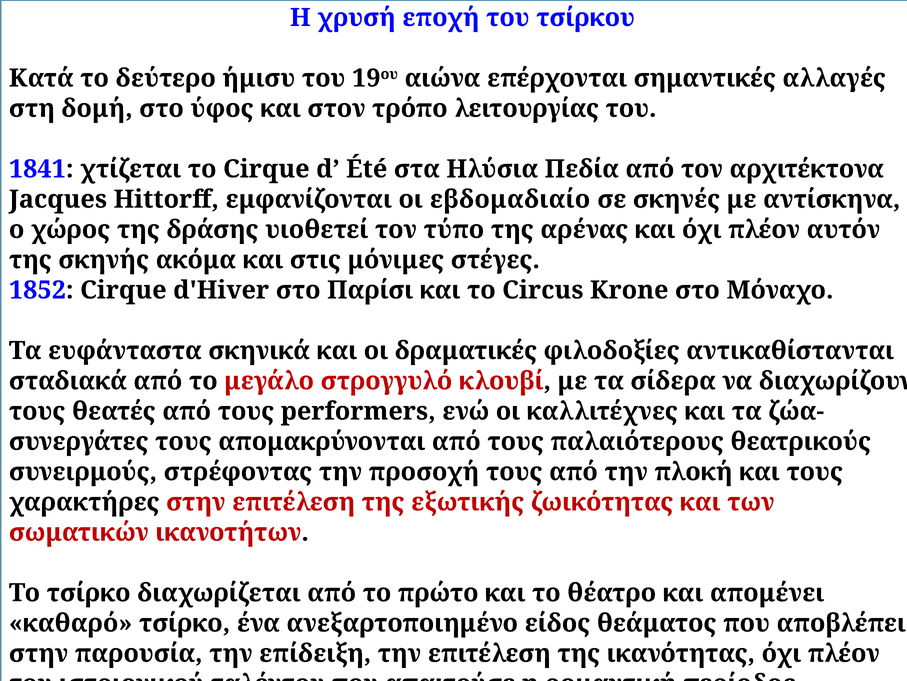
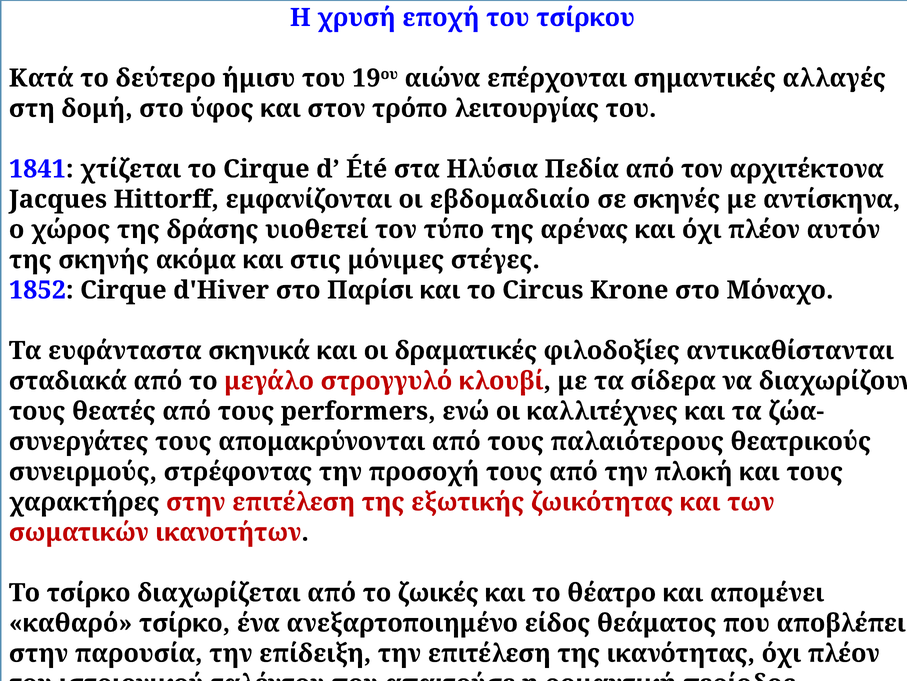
πρώτο: πρώτο -> ζωικές (438, 592)
